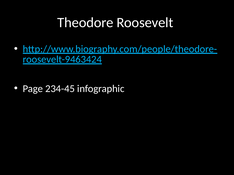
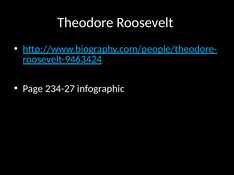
234-45: 234-45 -> 234-27 (60, 89)
